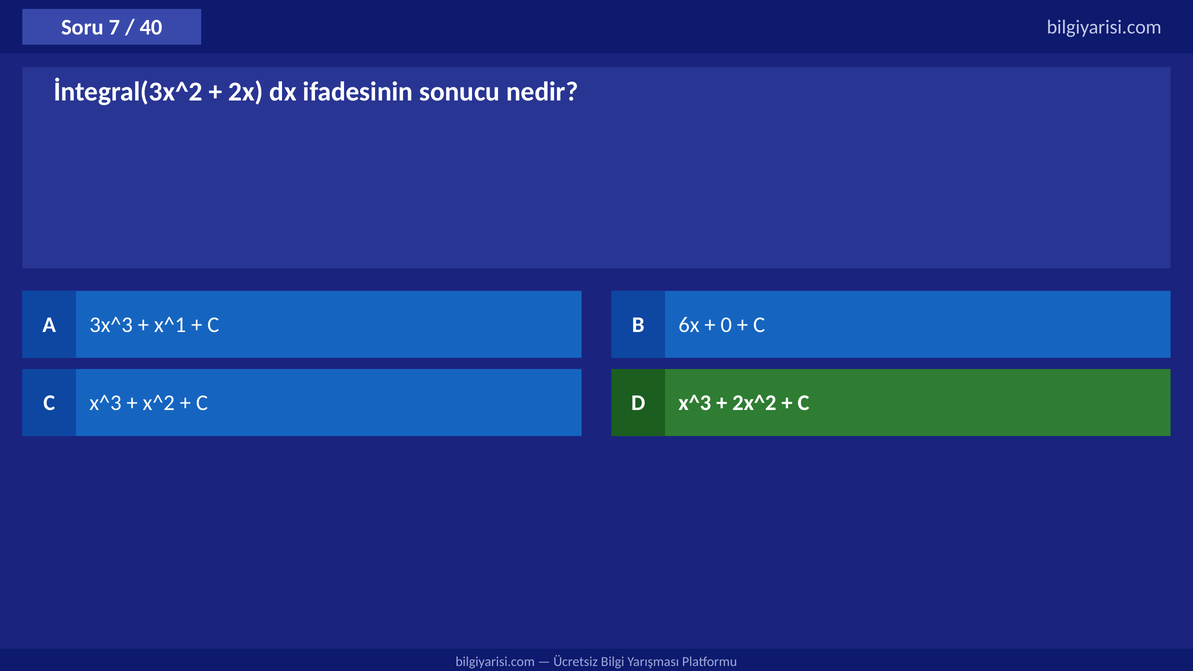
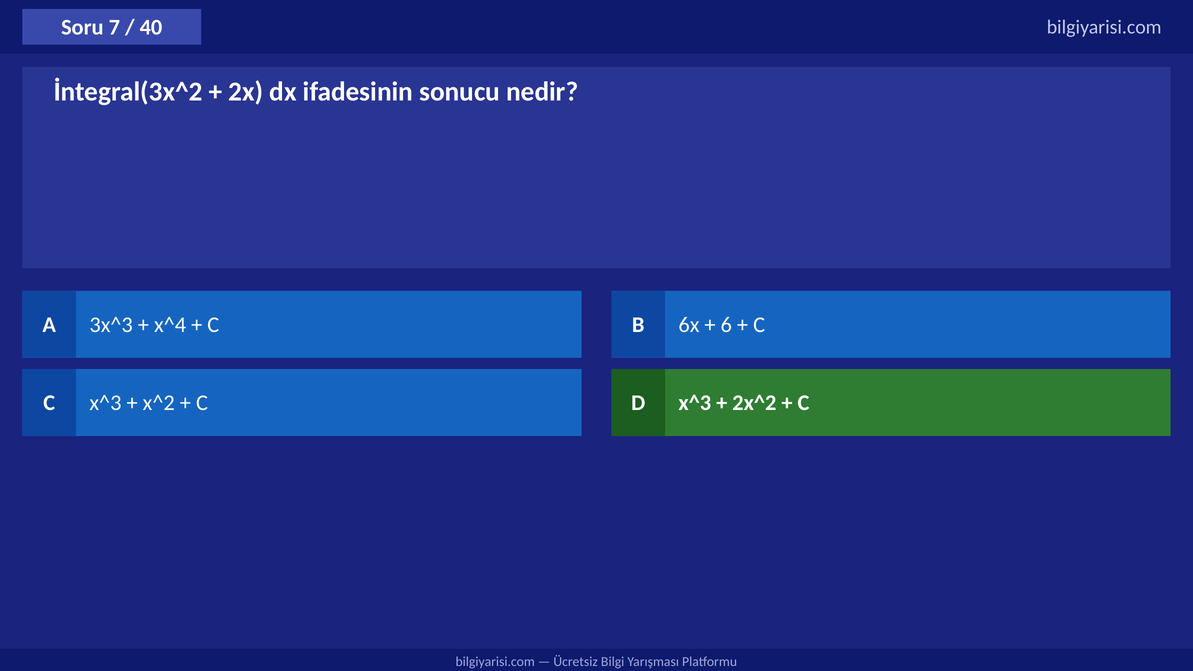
x^1: x^1 -> x^4 (170, 325)
0: 0 -> 6 (726, 325)
